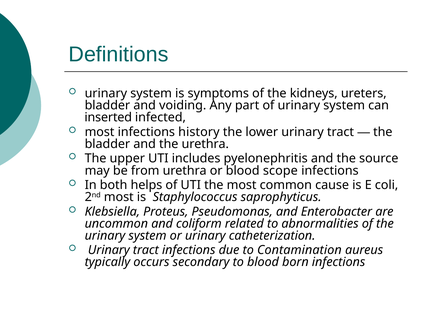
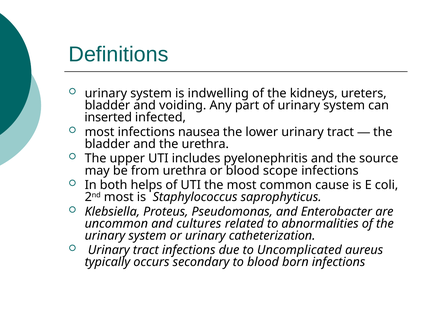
symptoms: symptoms -> indwelling (218, 93)
history: history -> nausea (199, 132)
coliform: coliform -> cultures (199, 223)
Contamination: Contamination -> Uncomplicated (299, 250)
